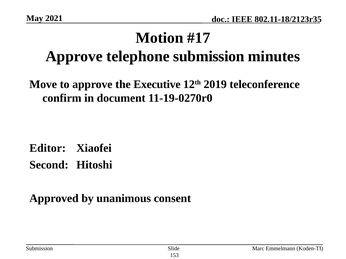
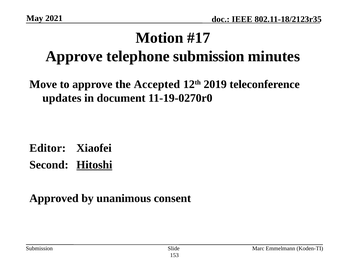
Executive: Executive -> Accepted (157, 84)
confirm: confirm -> updates (62, 98)
Hitoshi underline: none -> present (94, 165)
